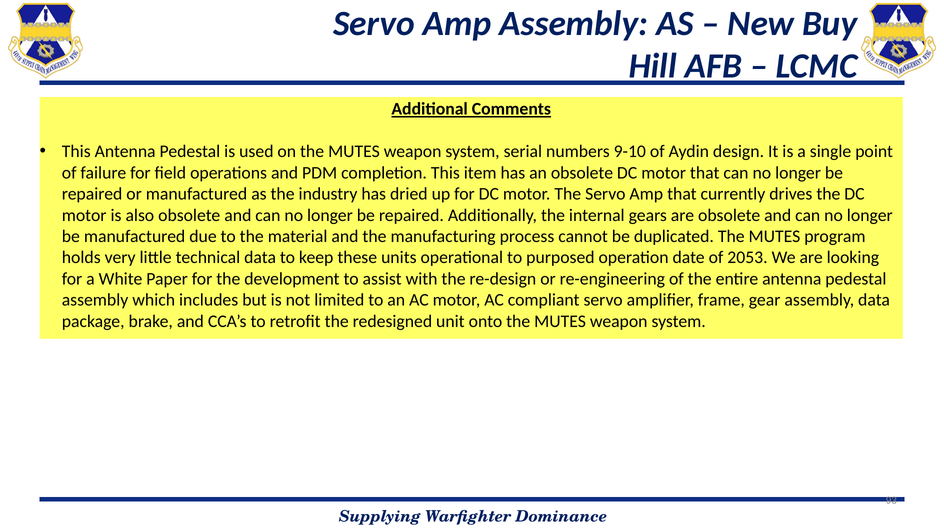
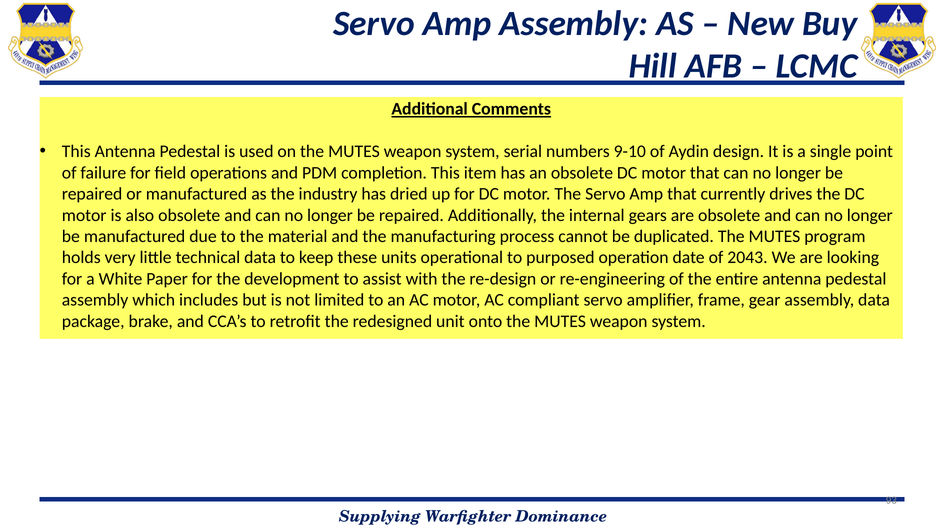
2053: 2053 -> 2043 (748, 258)
